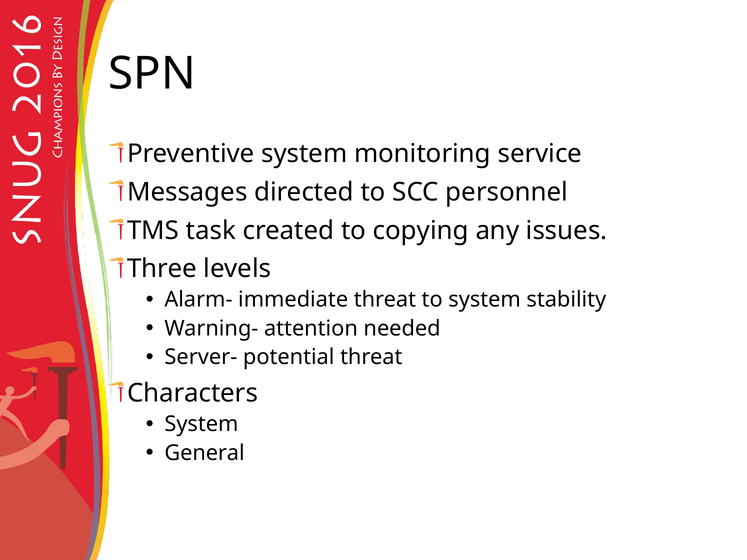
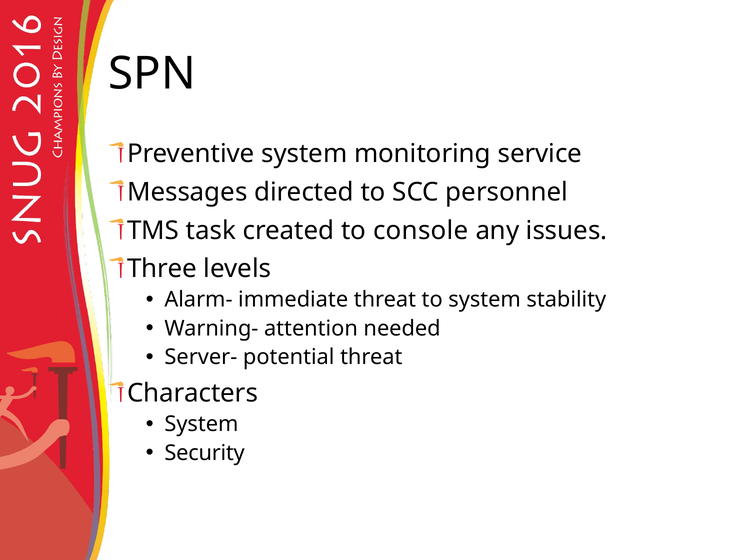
copying: copying -> console (421, 231)
General: General -> Security (205, 453)
